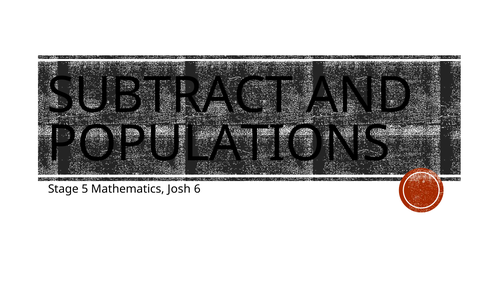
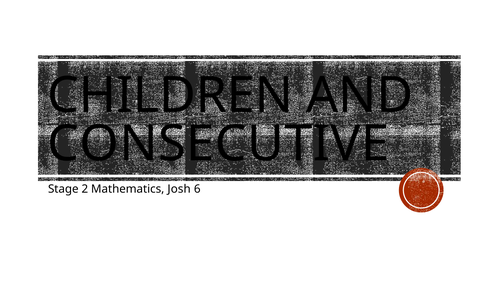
SUBTRACT: SUBTRACT -> CHILDREN (170, 96)
POPULATIONS: POPULATIONS -> CONSECUTIVE (218, 144)
5: 5 -> 2 (85, 189)
